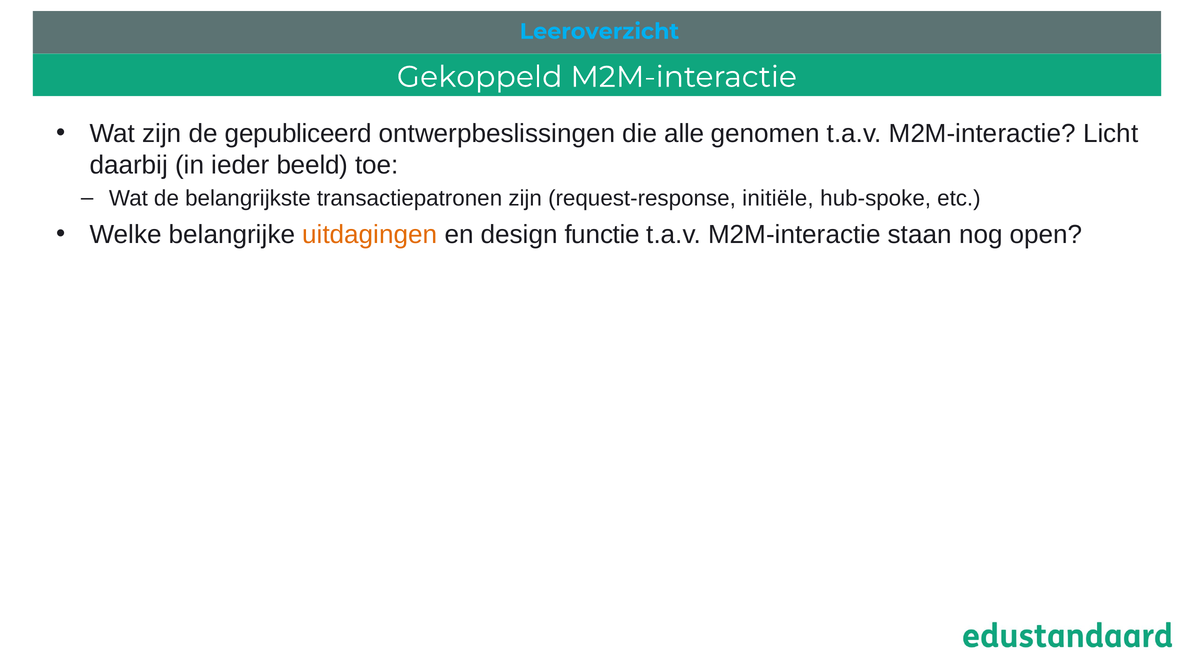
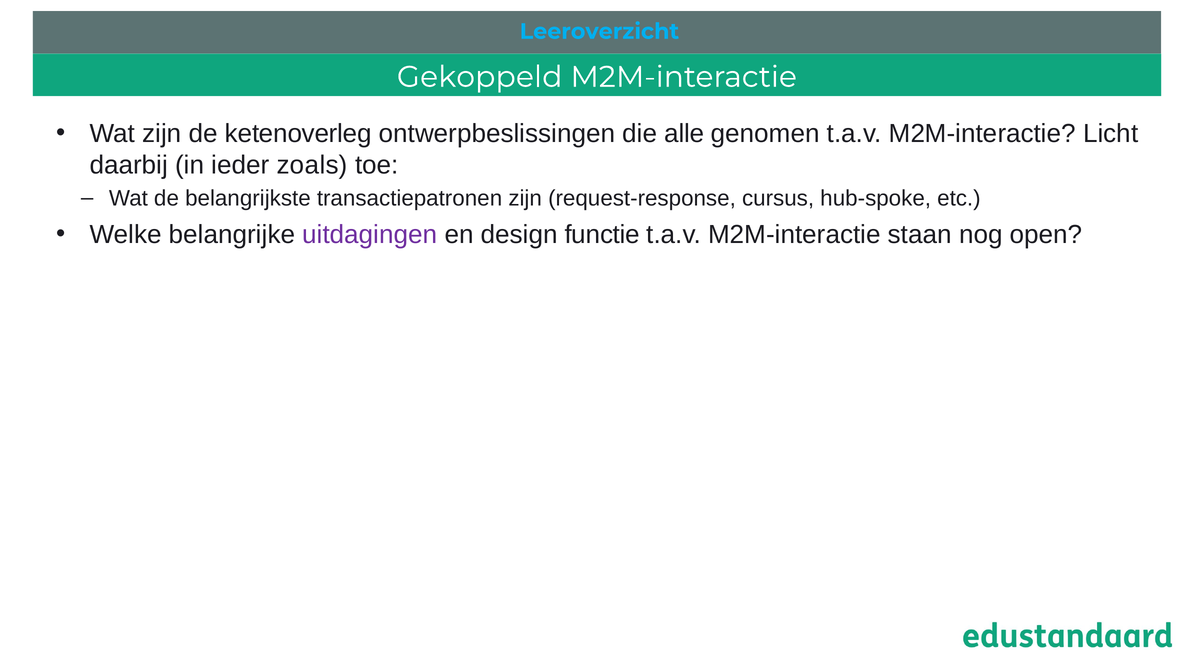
gepubliceerd: gepubliceerd -> ketenoverleg (298, 134)
beeld: beeld -> zoals (312, 165)
initiële: initiële -> cursus (778, 198)
uitdagingen colour: orange -> purple (370, 235)
